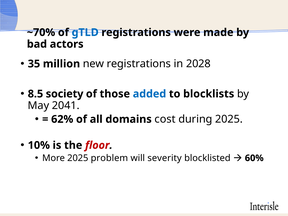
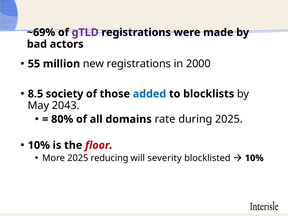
~70%: ~70% -> ~69% (41, 32)
gTLD colour: blue -> purple (85, 32)
35: 35 -> 55 (34, 64)
2028: 2028 -> 2000 (198, 64)
2041: 2041 -> 2043 (66, 106)
62%: 62% -> 80% (62, 119)
cost: cost -> rate (165, 119)
problem: problem -> reducing (109, 158)
60%: 60% -> 10% (254, 158)
